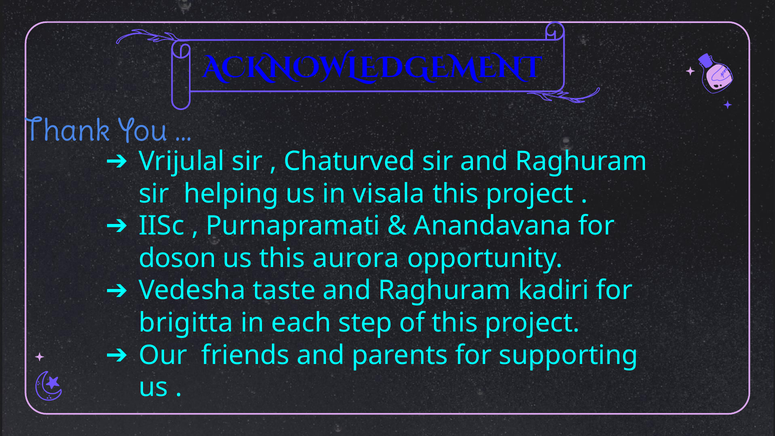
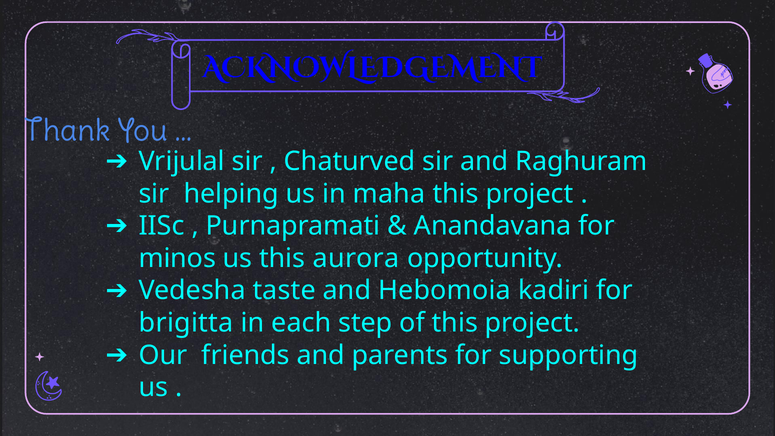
visala: visala -> maha (389, 194)
doson: doson -> minos (177, 258)
Raghuram: Raghuram -> Hebomoia (444, 291)
